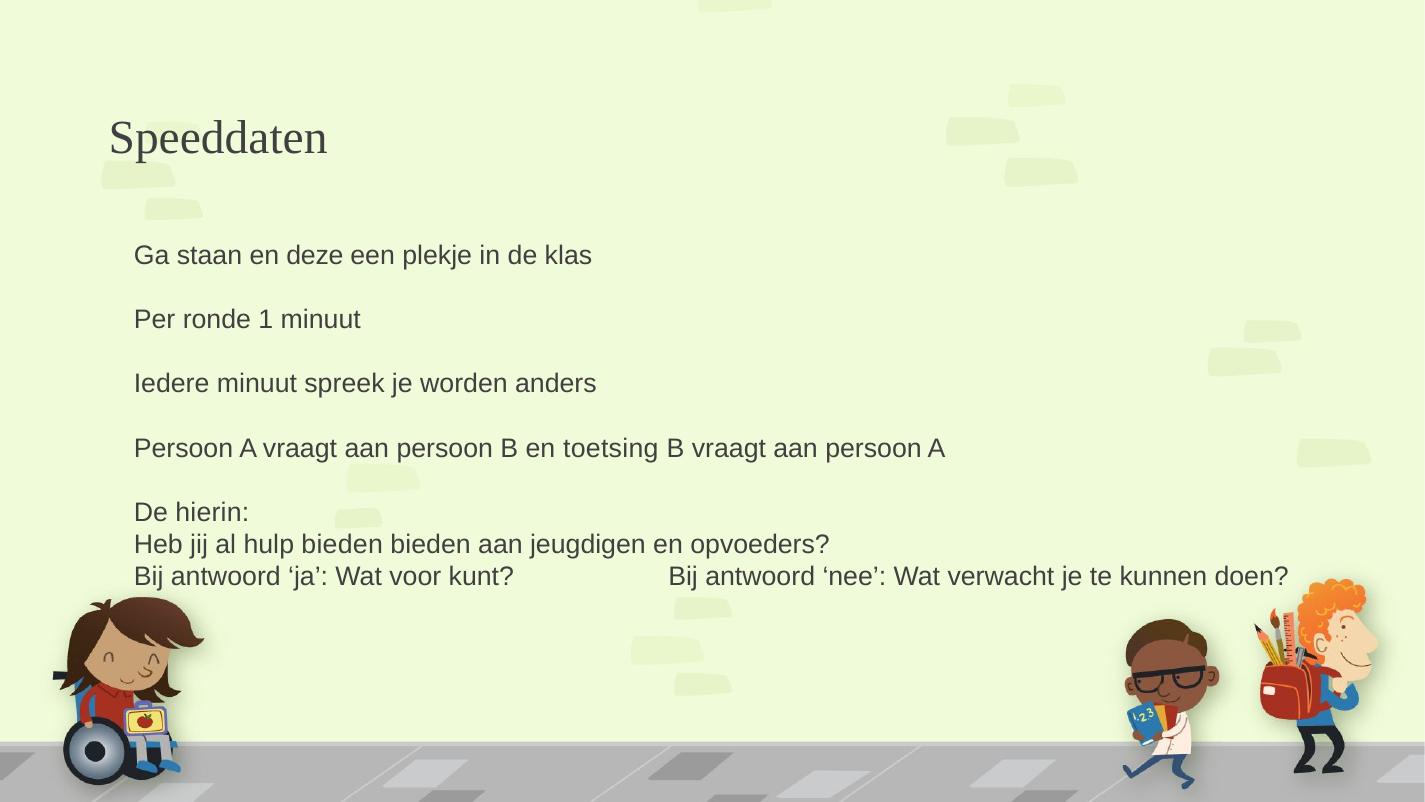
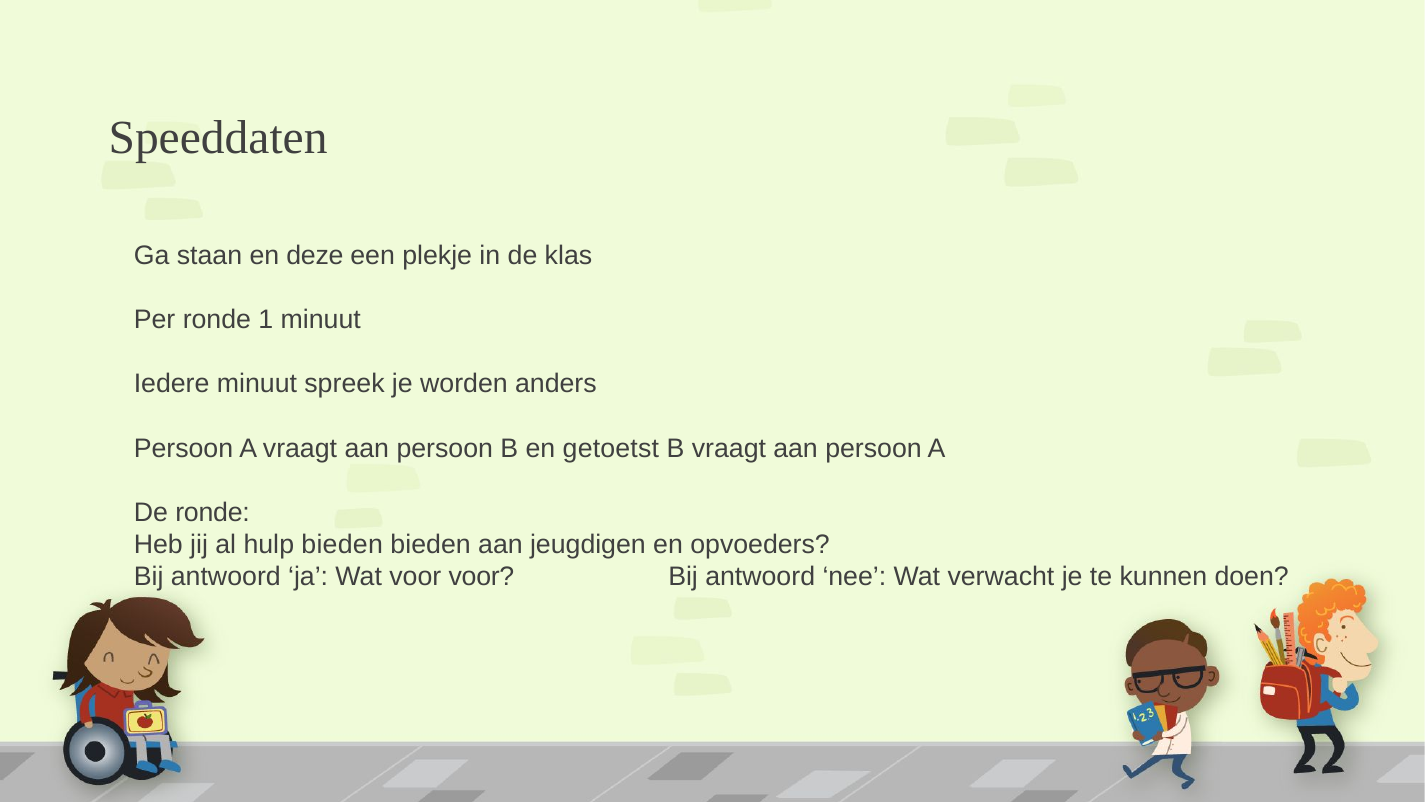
toetsing: toetsing -> getoetst (611, 448)
De hierin: hierin -> ronde (213, 512)
voor kunt: kunt -> voor (481, 576)
